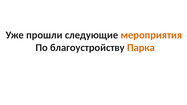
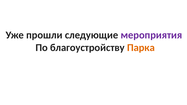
мероприятия colour: orange -> purple (151, 35)
